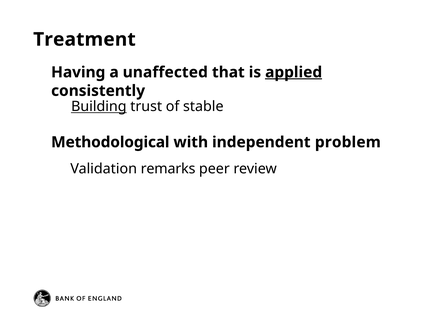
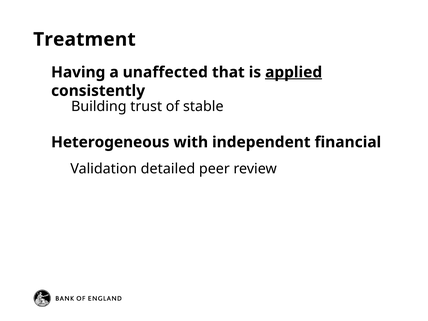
Building underline: present -> none (99, 107)
Methodological: Methodological -> Heterogeneous (110, 142)
problem: problem -> financial (348, 142)
remarks: remarks -> detailed (168, 169)
